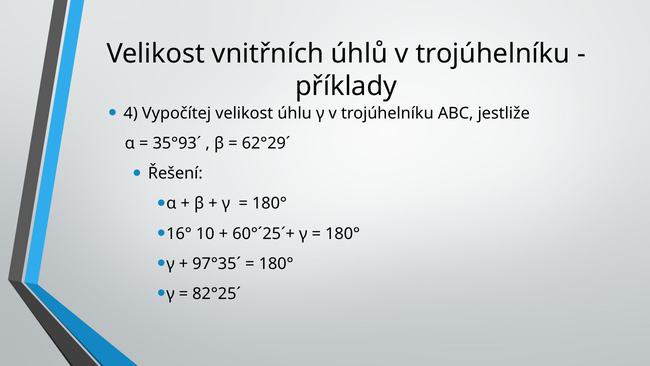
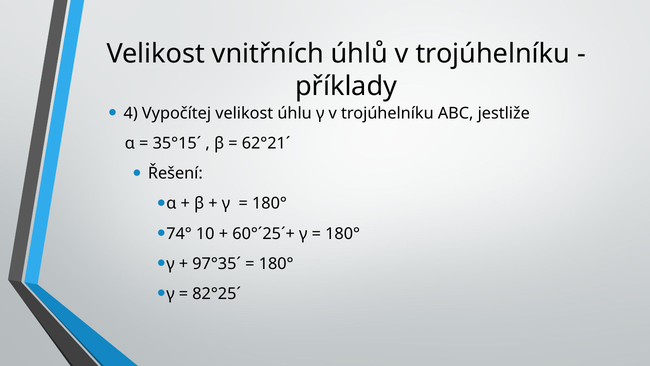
35°93´: 35°93´ -> 35°15´ (177, 143)
62°29´: 62°29´ -> 62°21´ (266, 143)
16°: 16° -> 74° (179, 233)
